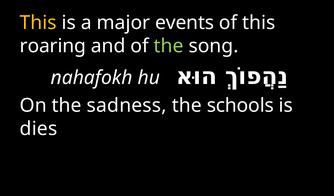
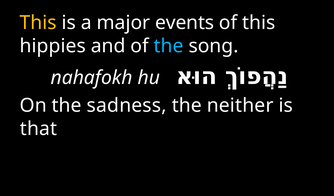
roaring: roaring -> hippies (53, 46)
the colour: light green -> light blue (169, 46)
schools: schools -> neither (240, 105)
dies: dies -> that (38, 129)
